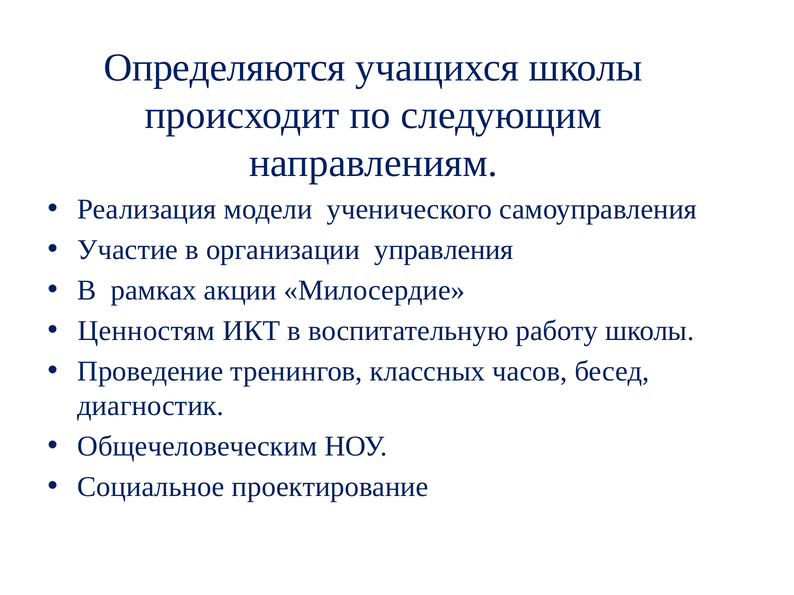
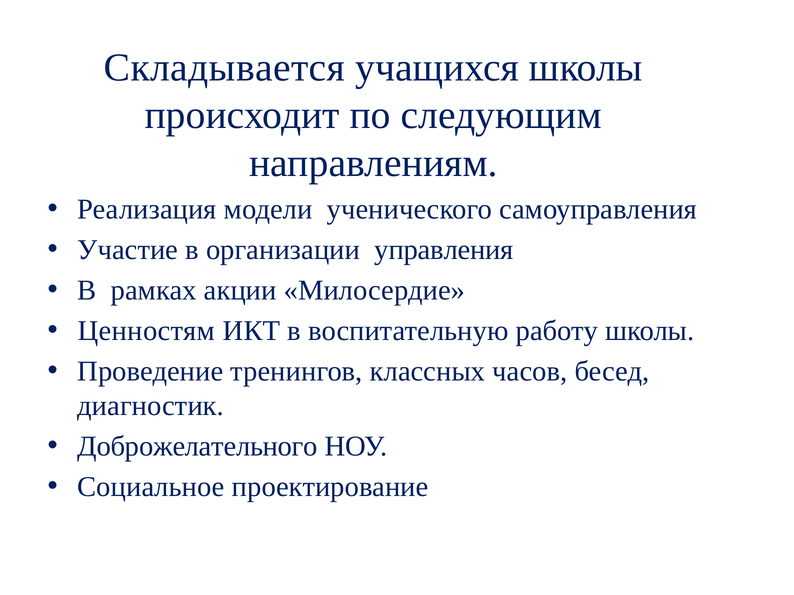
Определяются: Определяются -> Складывается (224, 68)
Общечеловеческим: Общечеловеческим -> Доброжелательного (198, 447)
